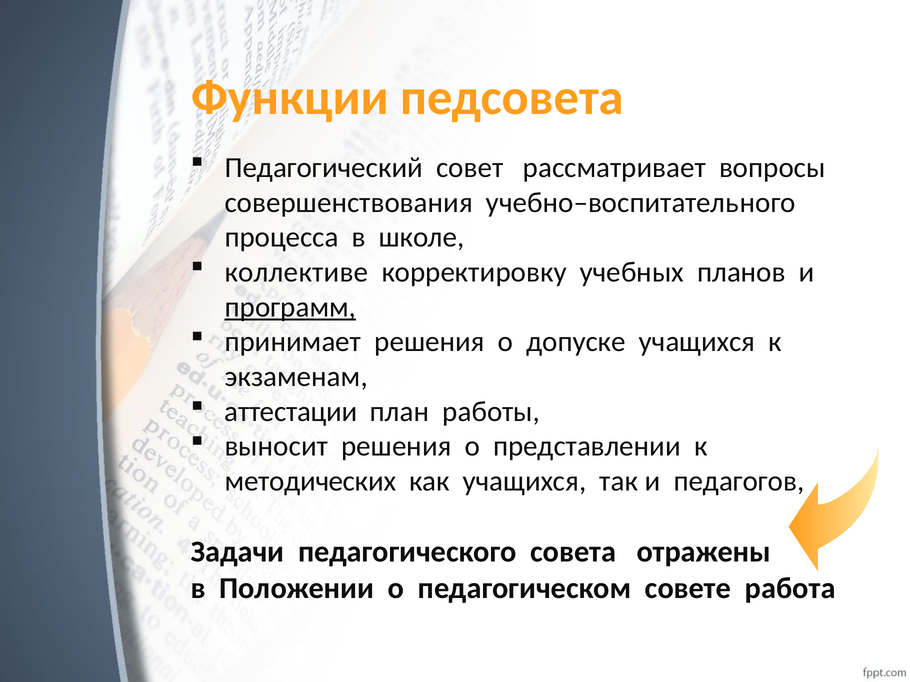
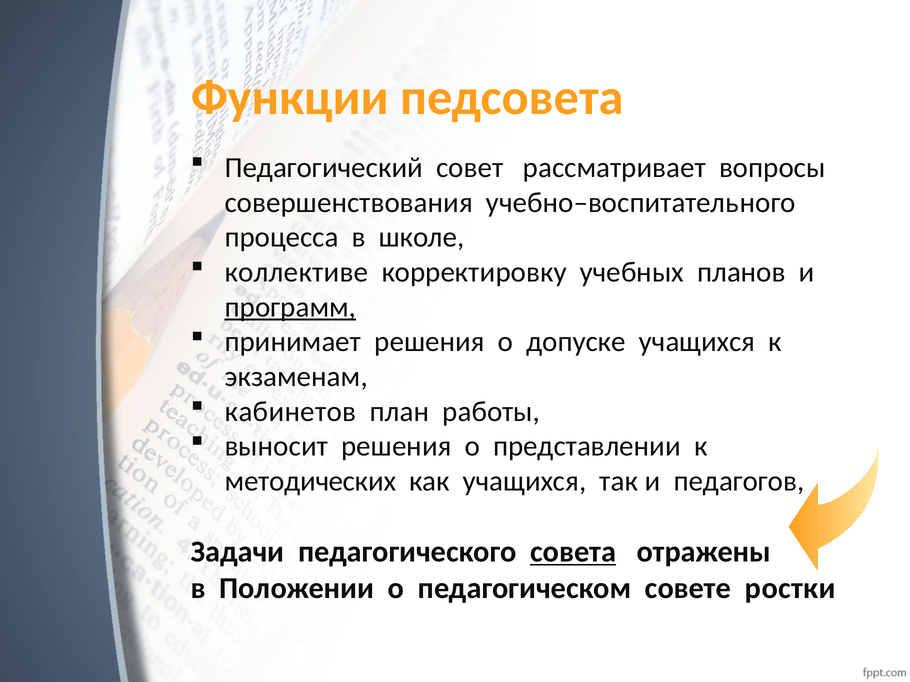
аттестации: аттестации -> кабинетов (291, 412)
совета underline: none -> present (573, 552)
работа: работа -> ростки (790, 588)
